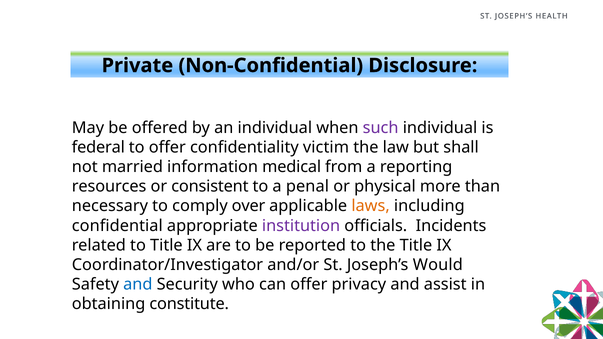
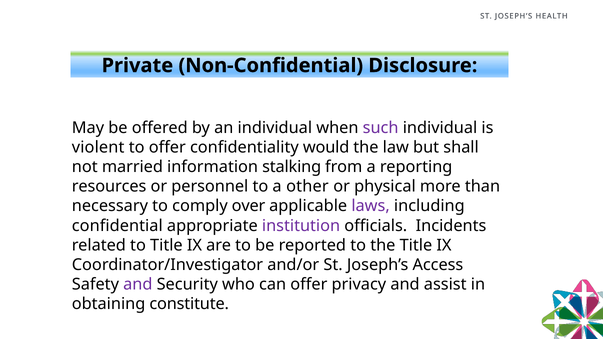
federal: federal -> violent (98, 147)
victim: victim -> would (326, 147)
medical: medical -> stalking (292, 167)
consistent: consistent -> personnel (210, 187)
penal: penal -> other (307, 187)
laws colour: orange -> purple (371, 206)
Would: Would -> Access (438, 265)
and colour: blue -> purple (138, 285)
